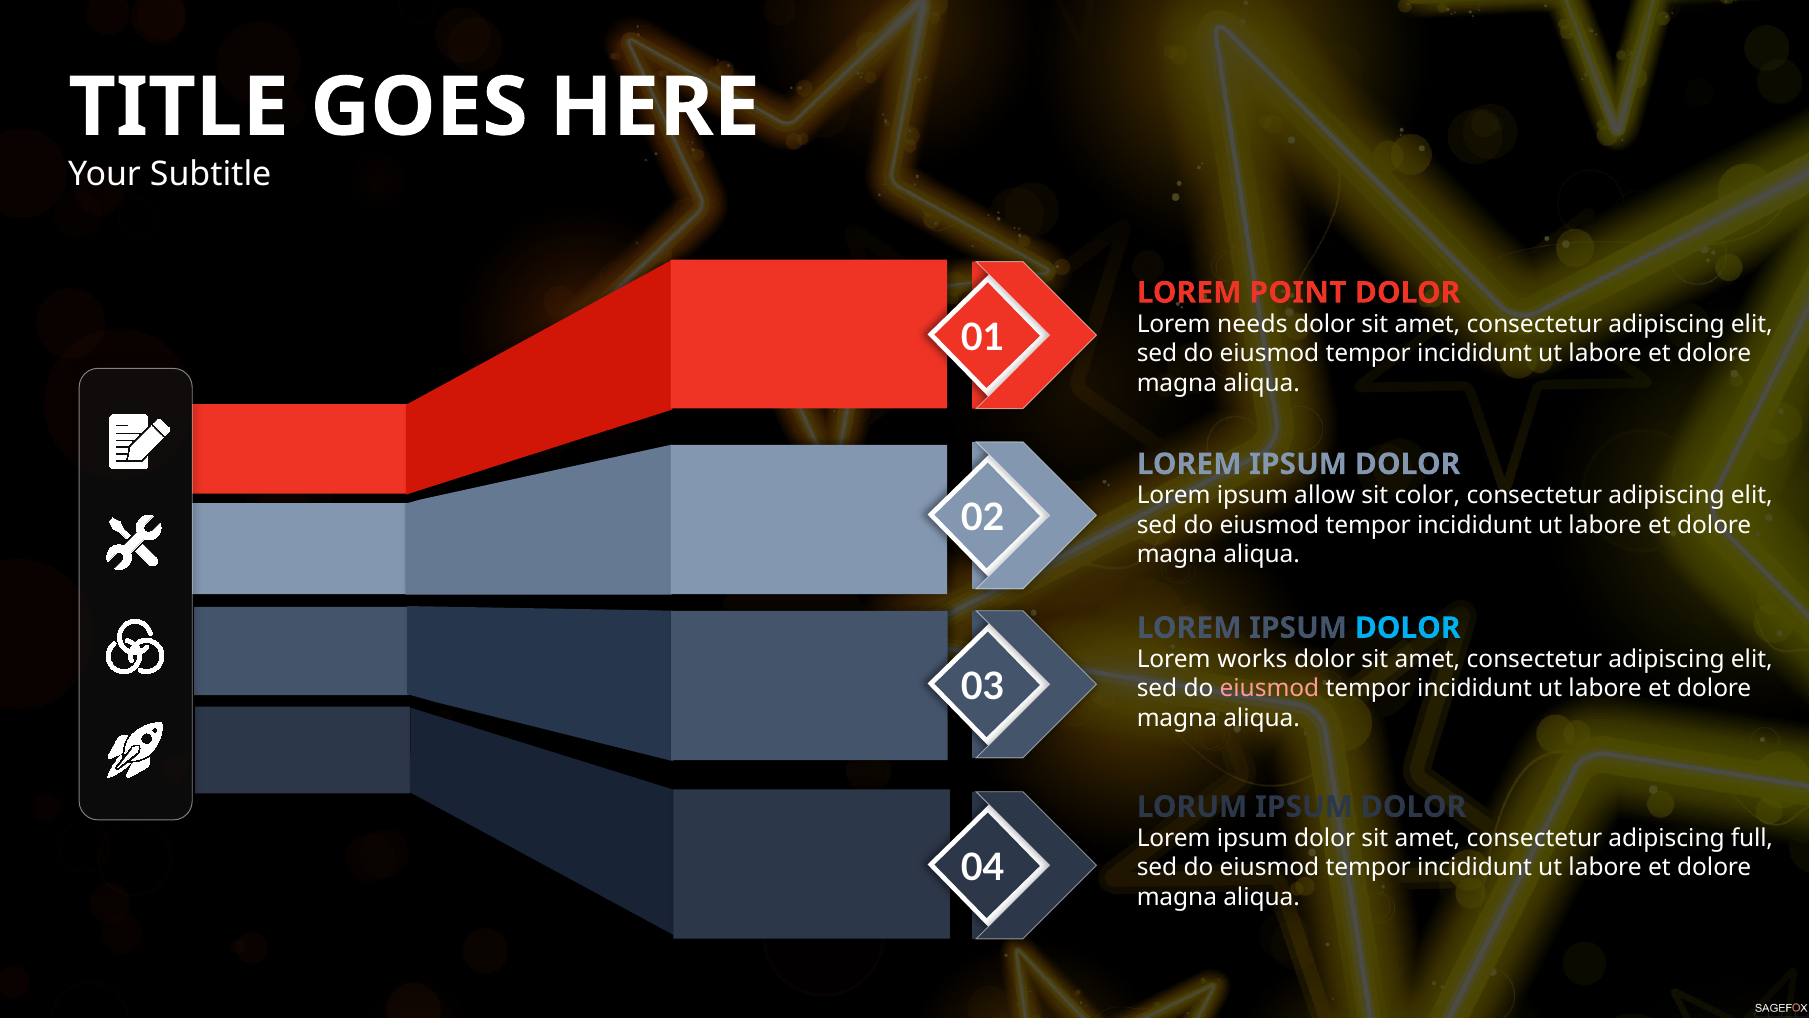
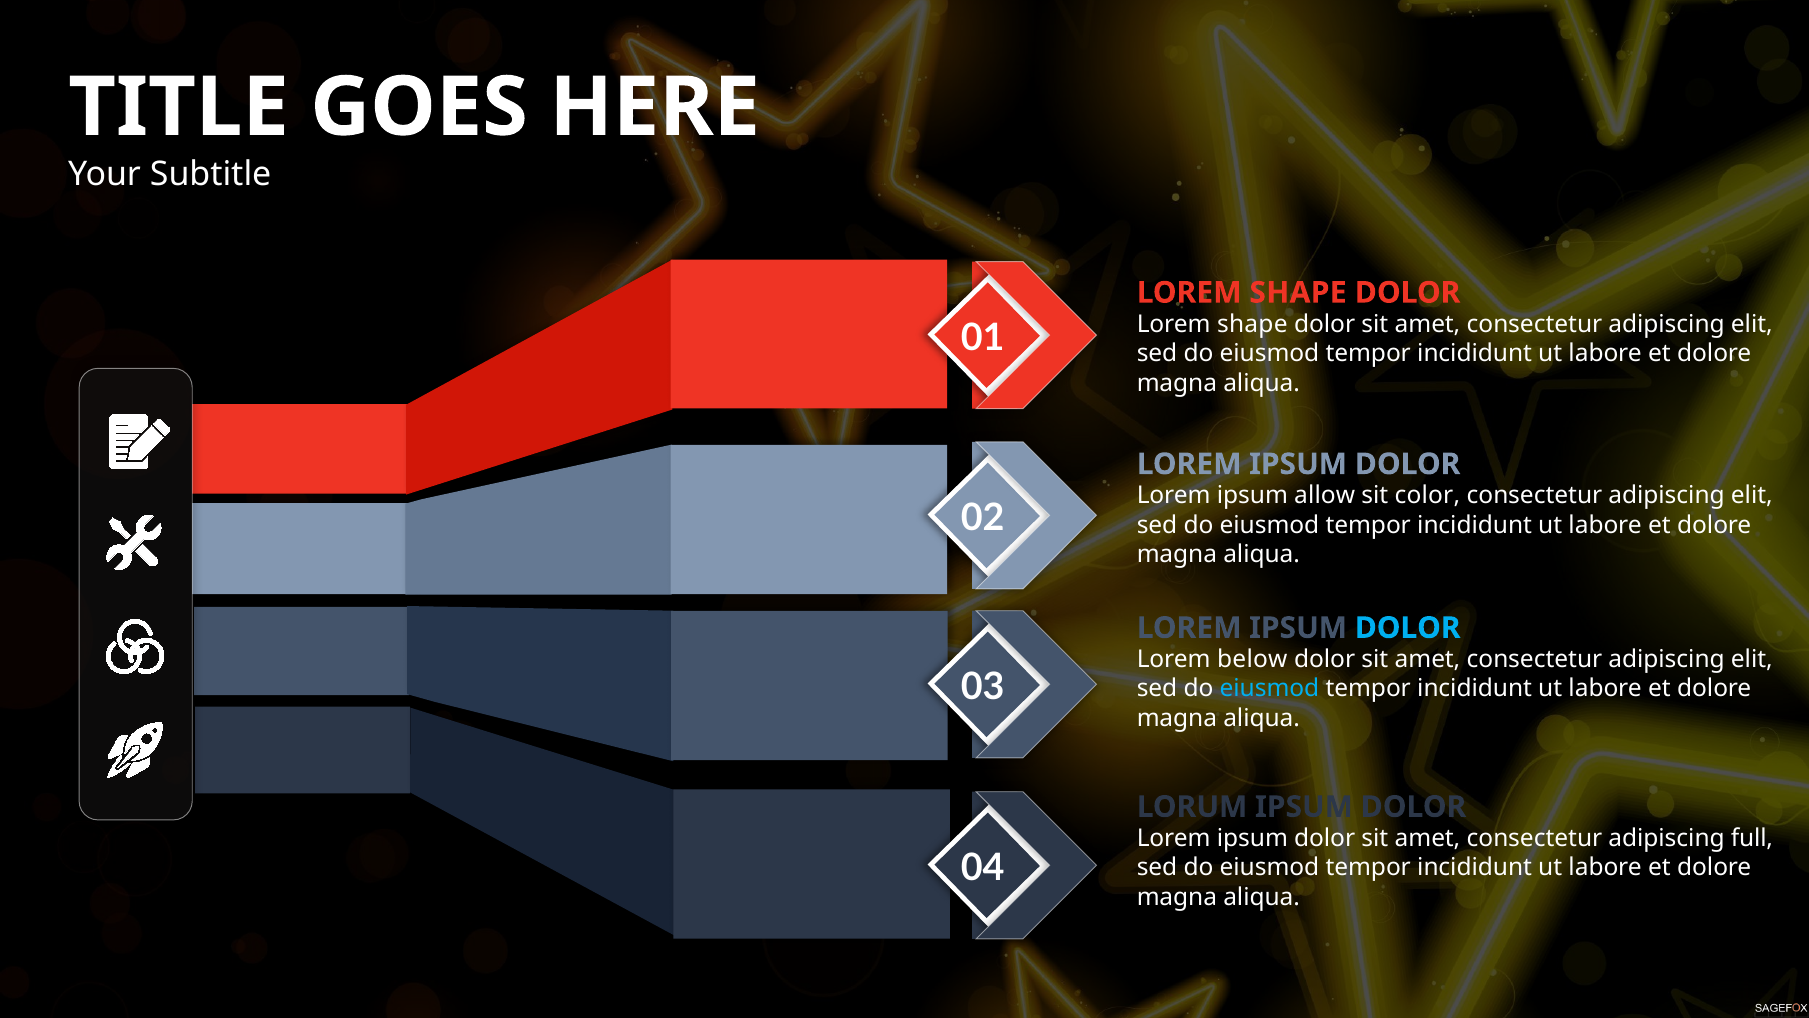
POINT: POINT -> SHAPE (1298, 293)
needs: needs -> shape (1252, 324)
works: works -> below (1252, 659)
eiusmod colour: pink -> light blue (1269, 689)
